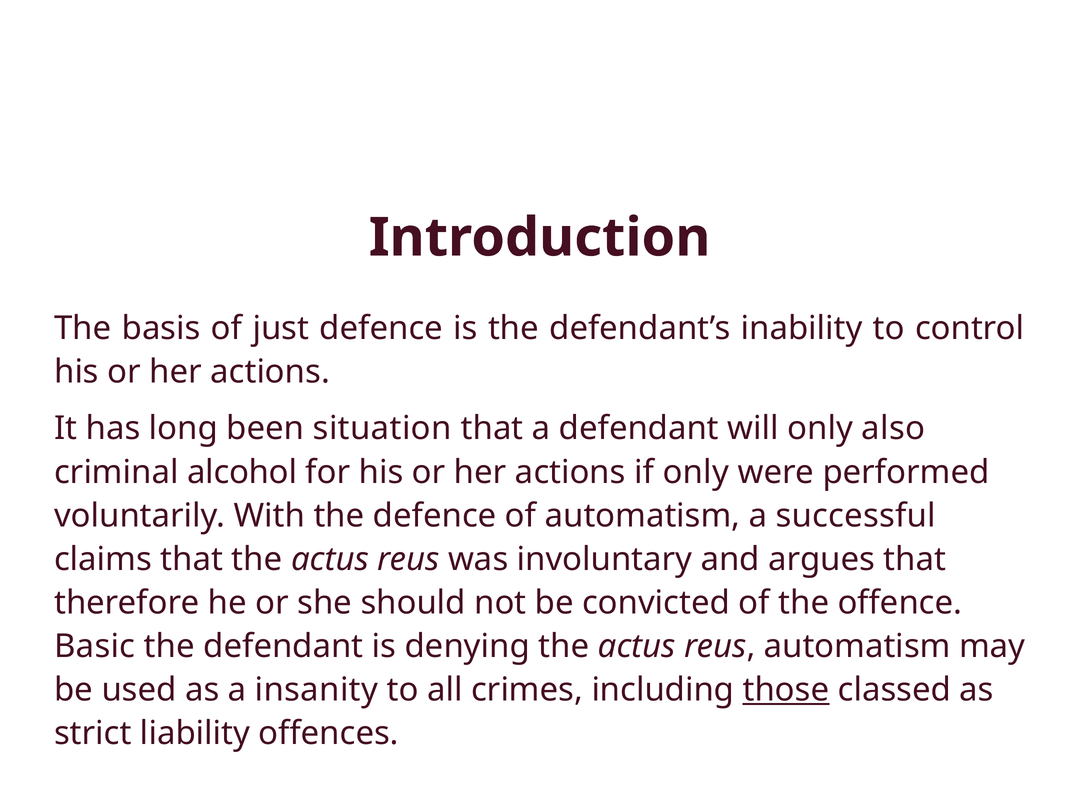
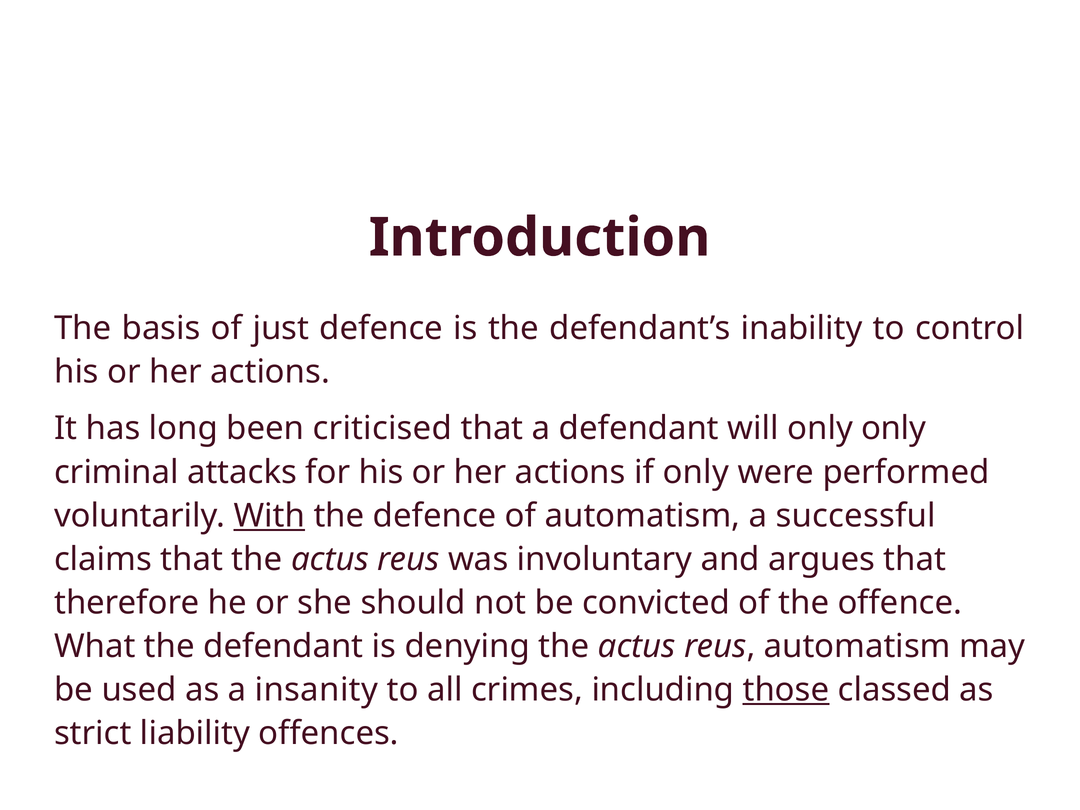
situation: situation -> criticised (382, 429)
only also: also -> only (894, 429)
alcohol: alcohol -> attacks (242, 472)
With underline: none -> present (269, 516)
Basic: Basic -> What (95, 646)
